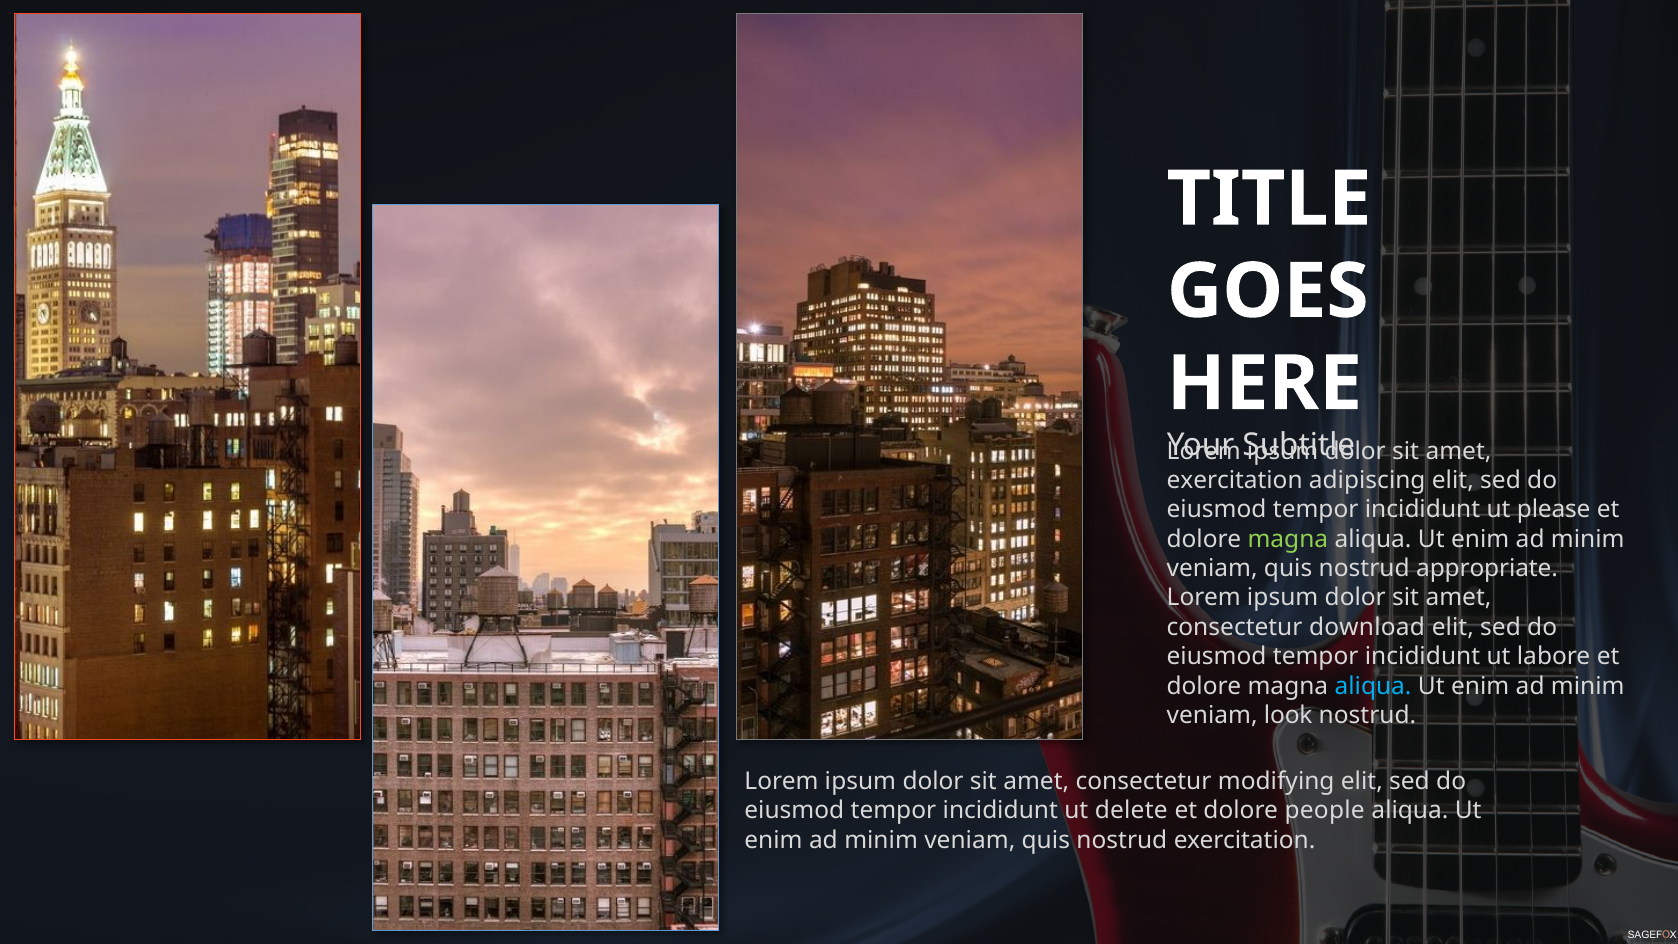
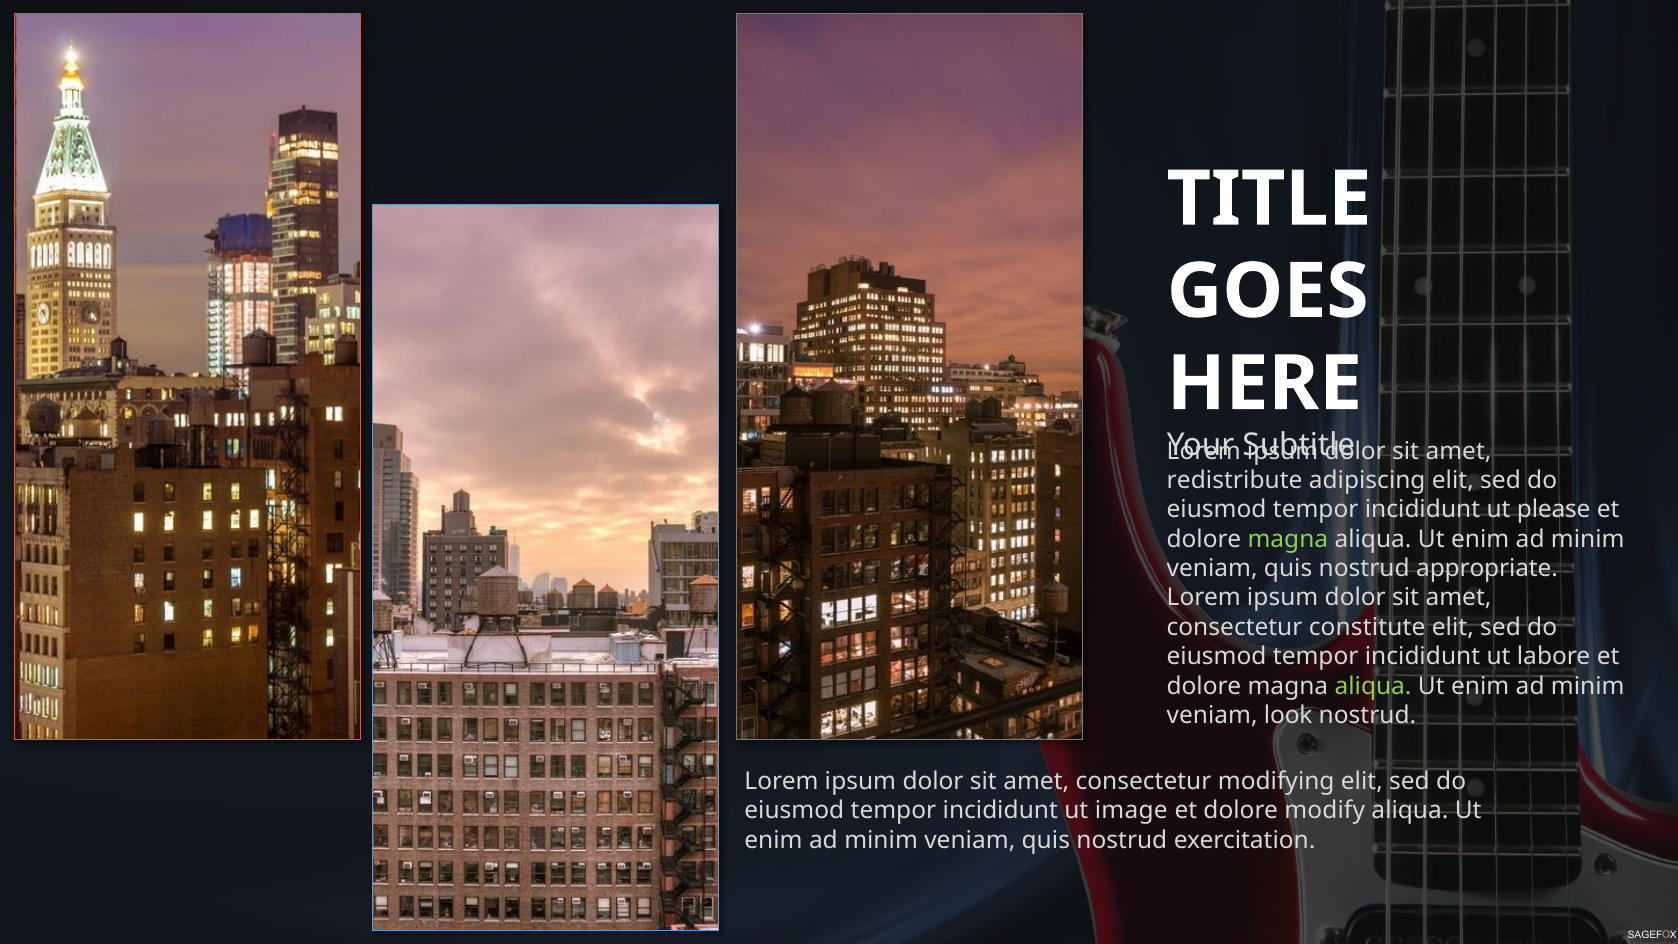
exercitation: exercitation -> redistribute (1235, 480)
download: download -> constitute (1367, 627)
aliqua colour: light blue -> light green (1373, 686)
delete: delete -> image (1131, 811)
people: people -> modify (1325, 811)
